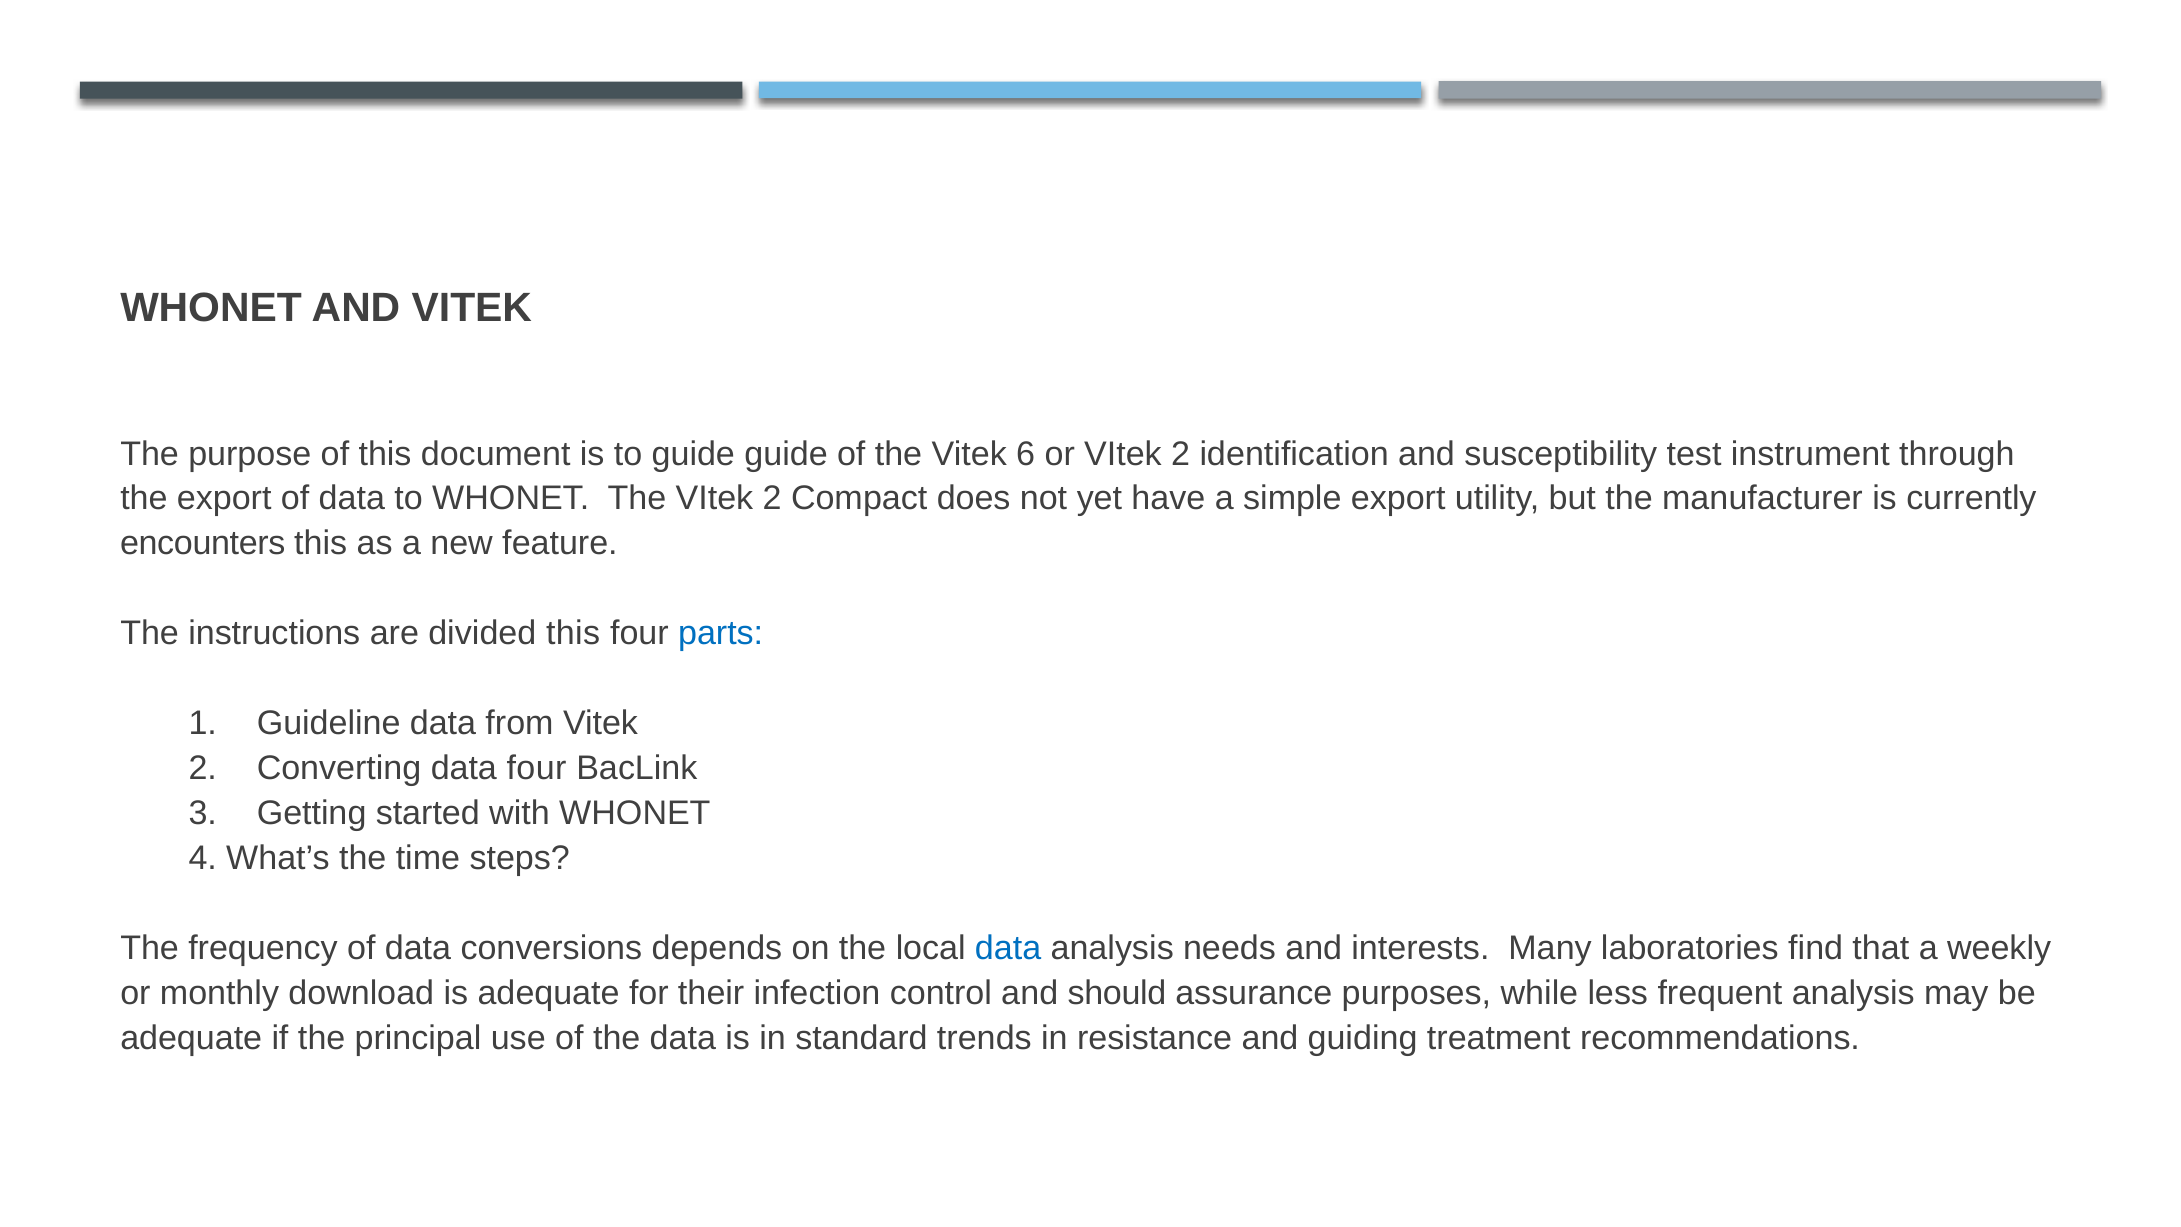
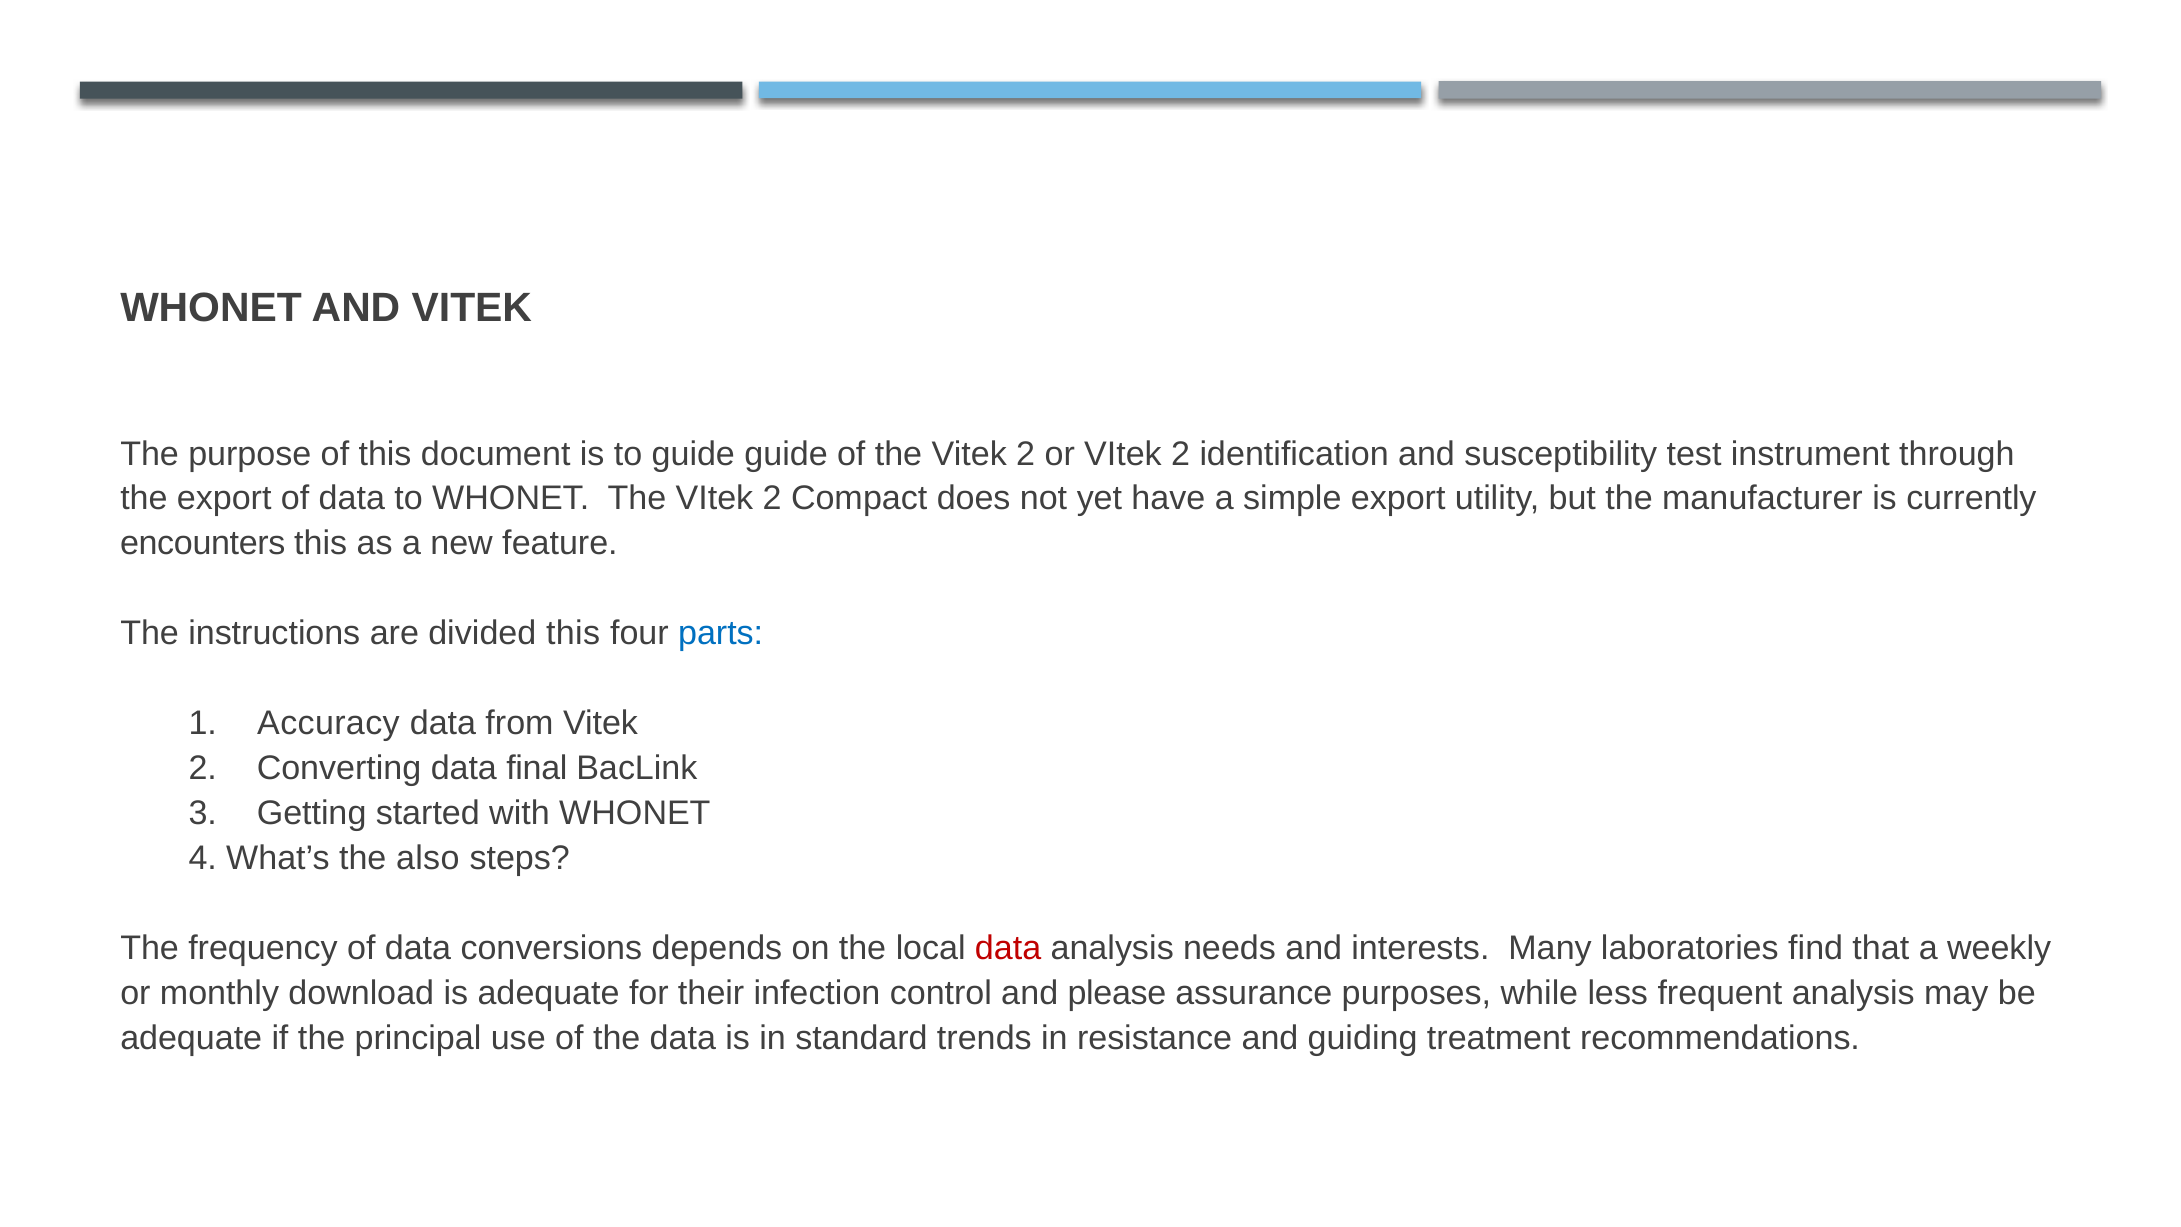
of the Vitek 6: 6 -> 2 (1026, 454)
Guideline: Guideline -> Accuracy (328, 723)
data four: four -> final (537, 768)
time: time -> also (428, 858)
data colour: blue -> red (1008, 948)
should: should -> please (1117, 993)
